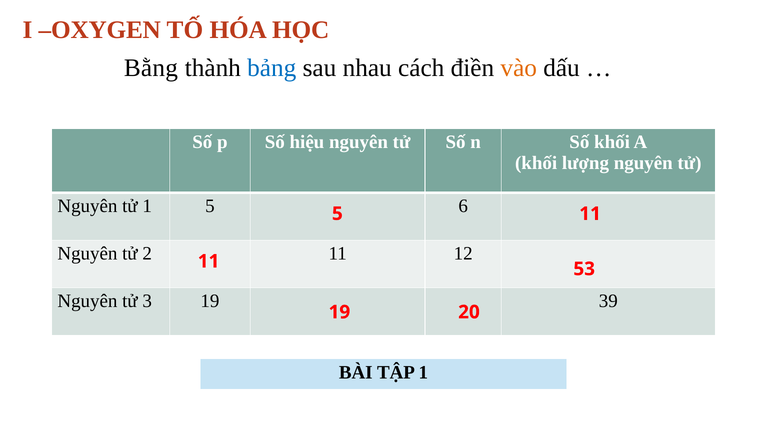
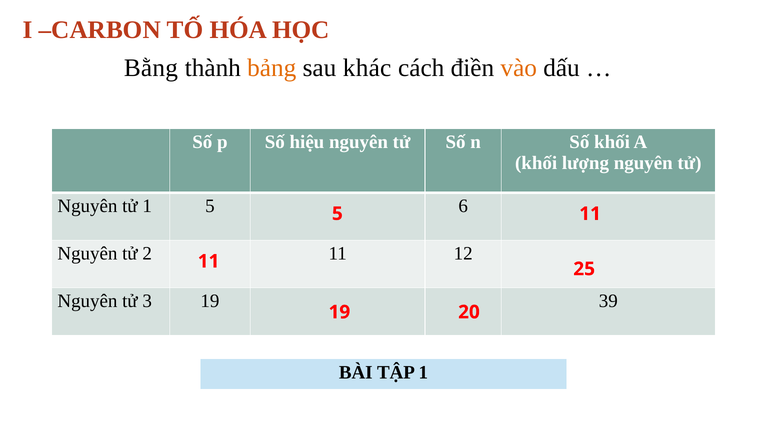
OXYGEN: OXYGEN -> CARBON (100, 30)
bảng colour: blue -> orange (272, 68)
nhau: nhau -> khác (367, 68)
53: 53 -> 25 (584, 269)
